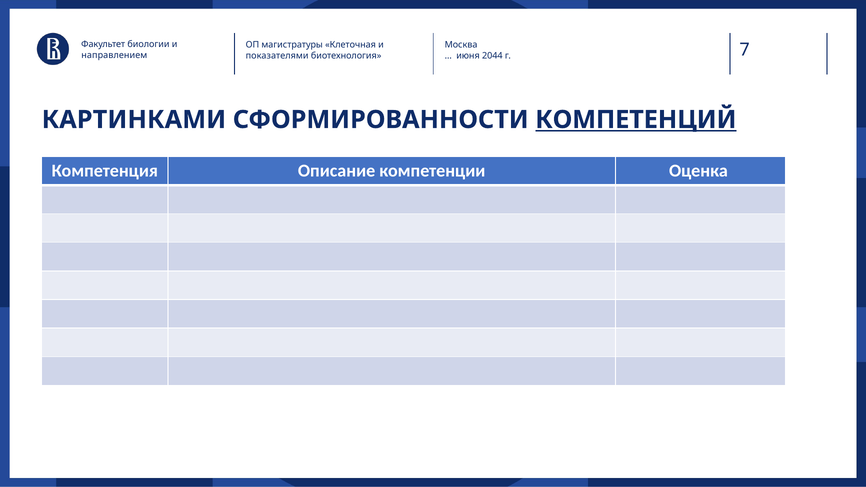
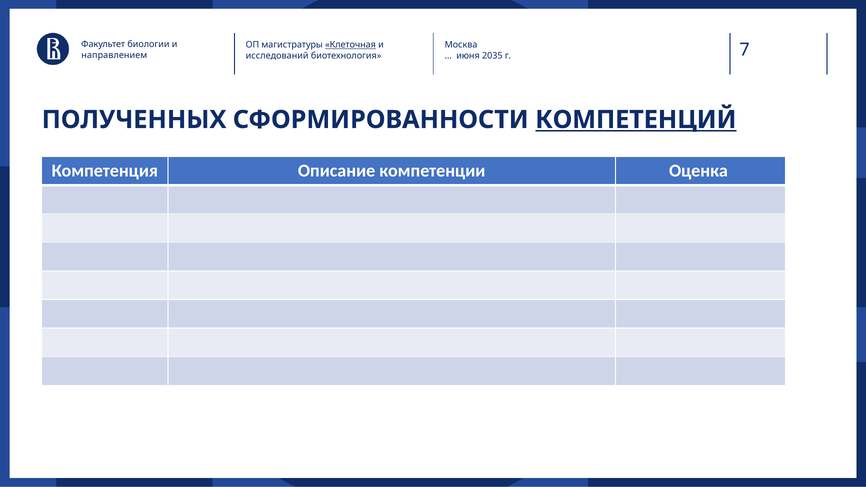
Клеточная underline: none -> present (351, 45)
показателями: показателями -> исследований (277, 56)
2044: 2044 -> 2035 (492, 56)
КАРТИНКАМИ: КАРТИНКАМИ -> ПОЛУЧЕННЫХ (134, 120)
